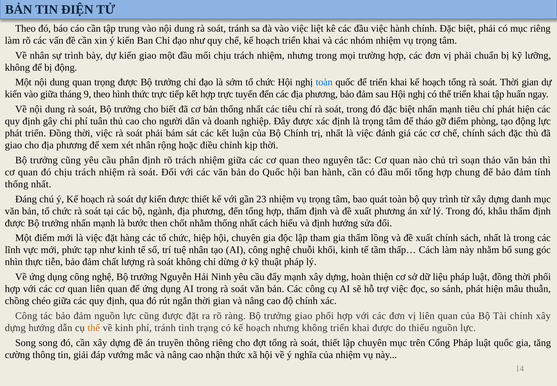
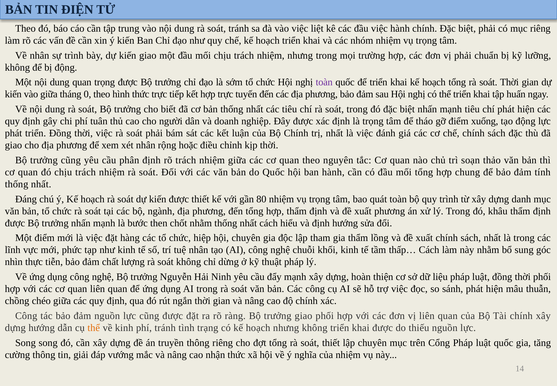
toàn colour: blue -> purple (324, 82)
9: 9 -> 0 (87, 94)
phòng: phòng -> xuống (485, 121)
23: 23 -> 80 (261, 199)
